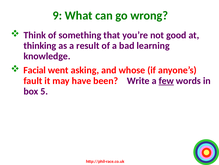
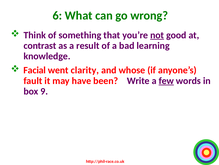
9: 9 -> 6 (57, 15)
not underline: none -> present (157, 35)
thinking: thinking -> contrast (40, 45)
asking: asking -> clarity (85, 70)
5: 5 -> 9 (44, 91)
